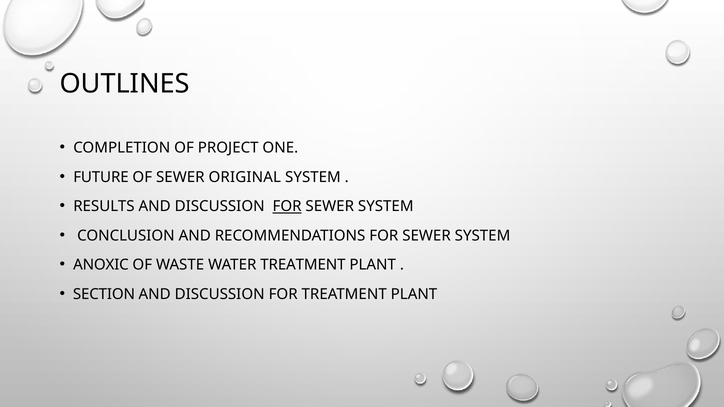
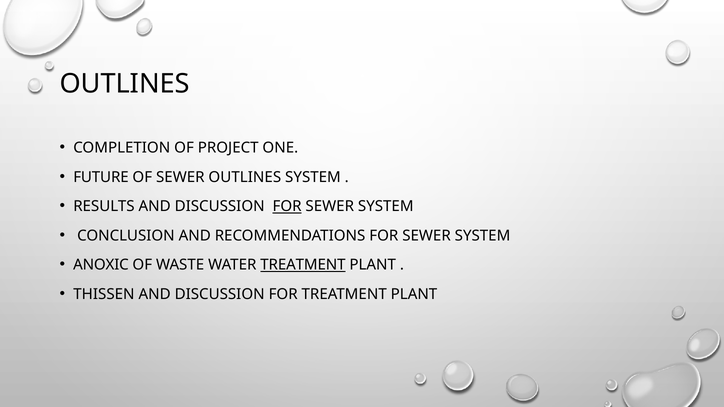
SEWER ORIGINAL: ORIGINAL -> OUTLINES (245, 177)
TREATMENT underline: none -> present (303, 265)
SECTION: SECTION -> THISSEN (104, 294)
